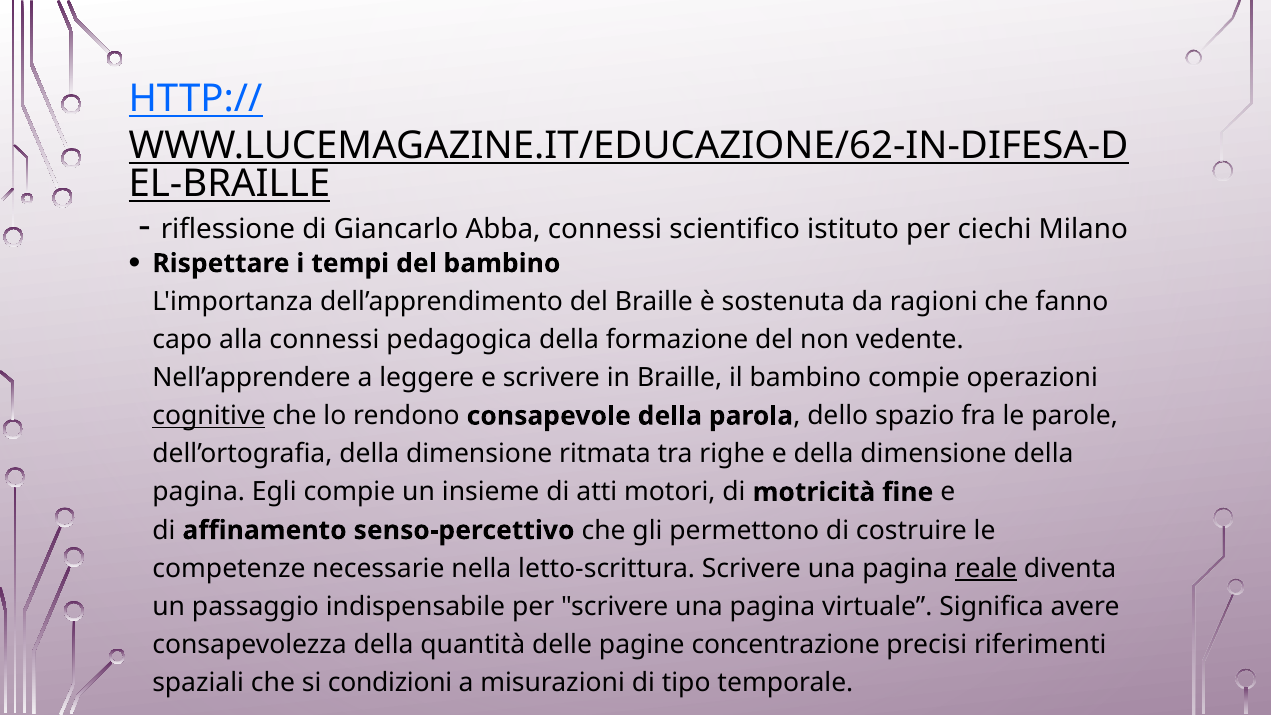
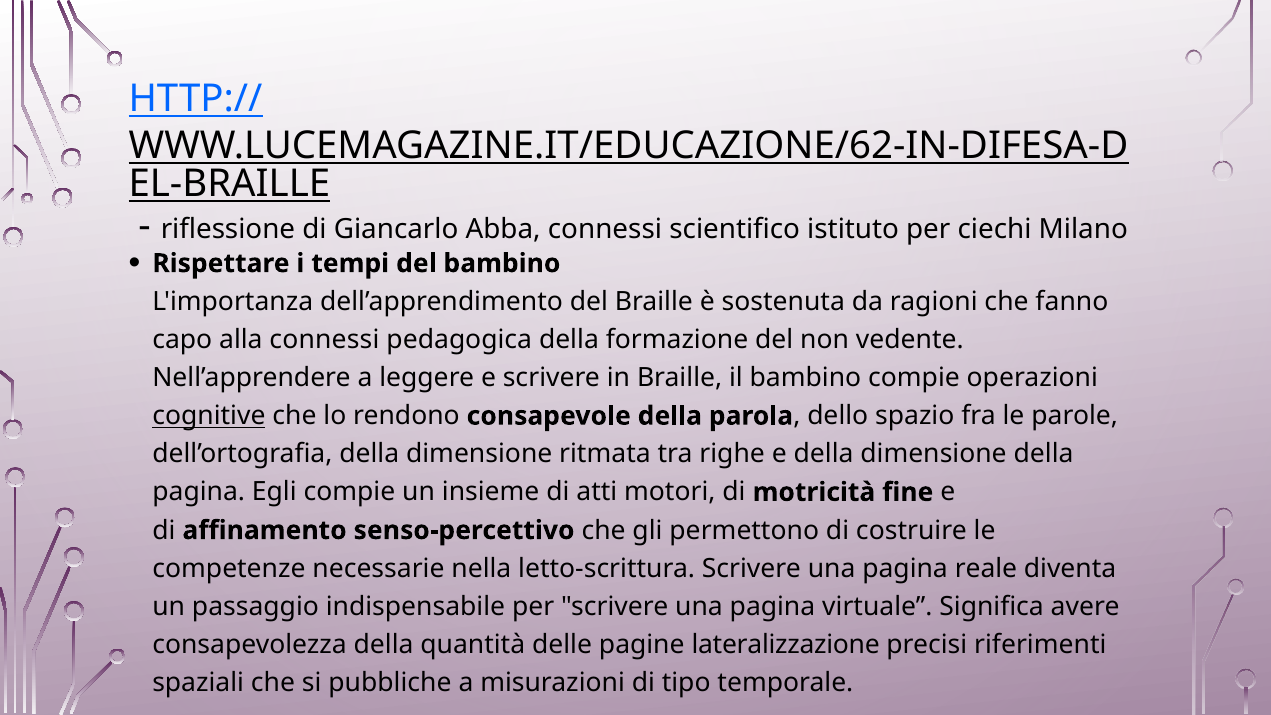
reale underline: present -> none (986, 568)
concentrazione: concentrazione -> lateralizzazione (786, 645)
condizioni: condizioni -> pubbliche (390, 683)
